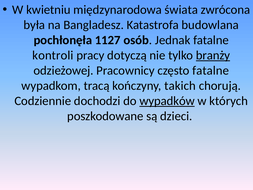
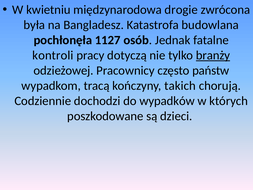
świata: świata -> drogie (181, 10)
często fatalne: fatalne -> państw (211, 70)
wypadków underline: present -> none (167, 101)
